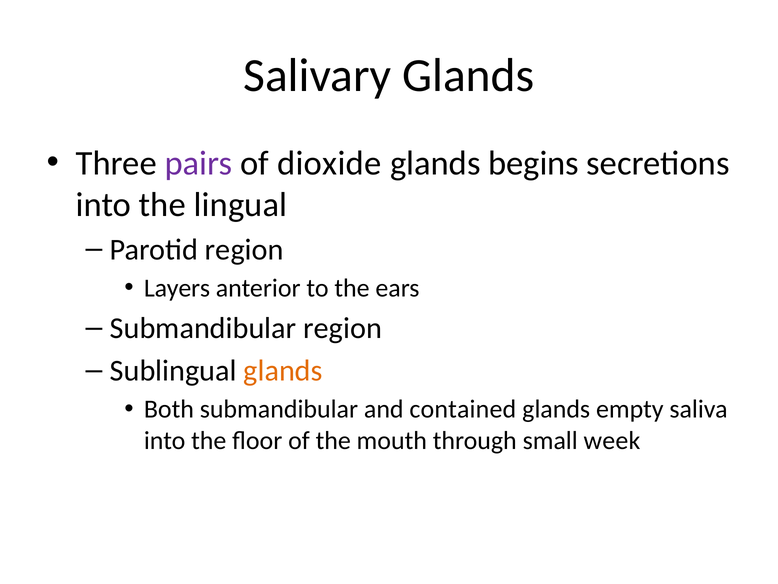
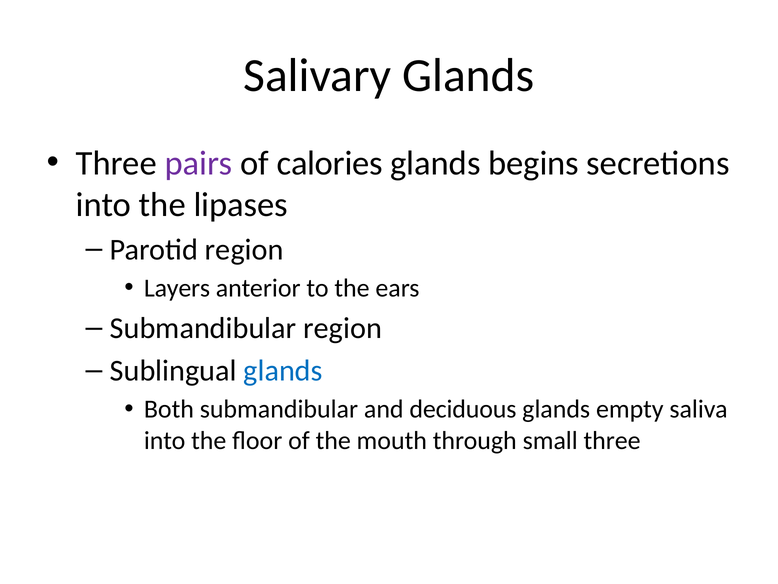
dioxide: dioxide -> calories (330, 163)
lingual: lingual -> lipases (241, 205)
glands colour: orange -> blue (283, 370)
contained: contained -> deciduous (463, 409)
small week: week -> three (612, 440)
